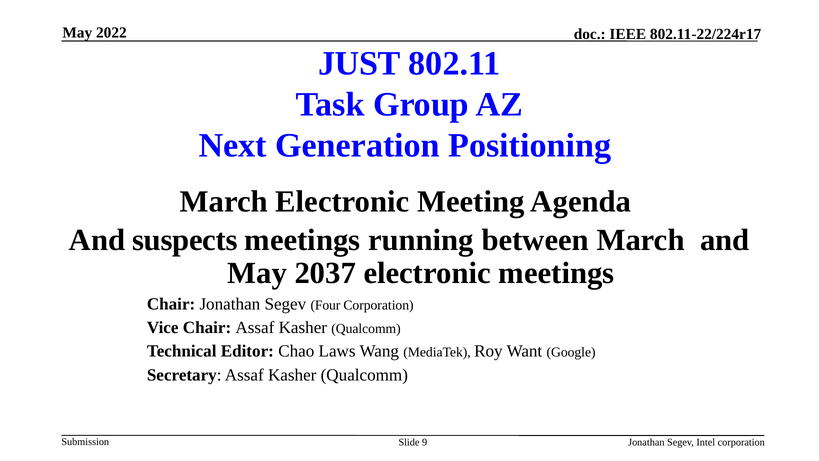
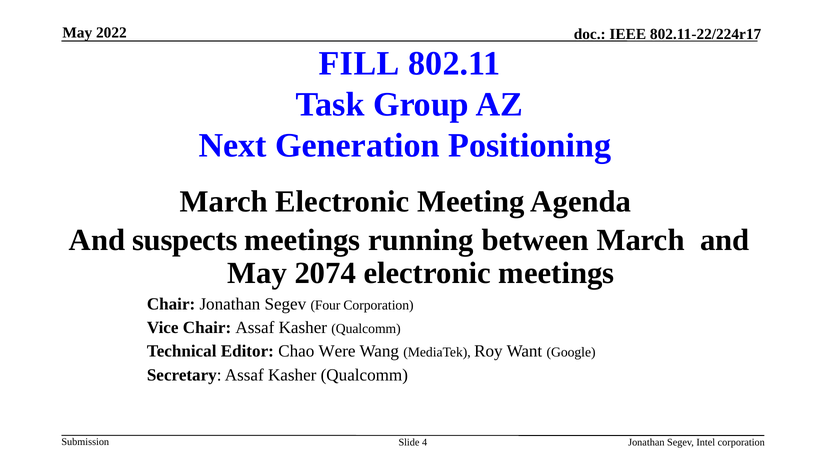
JUST: JUST -> FILL (359, 63)
2037: 2037 -> 2074 (325, 273)
Laws: Laws -> Were (337, 351)
9: 9 -> 4 (425, 442)
